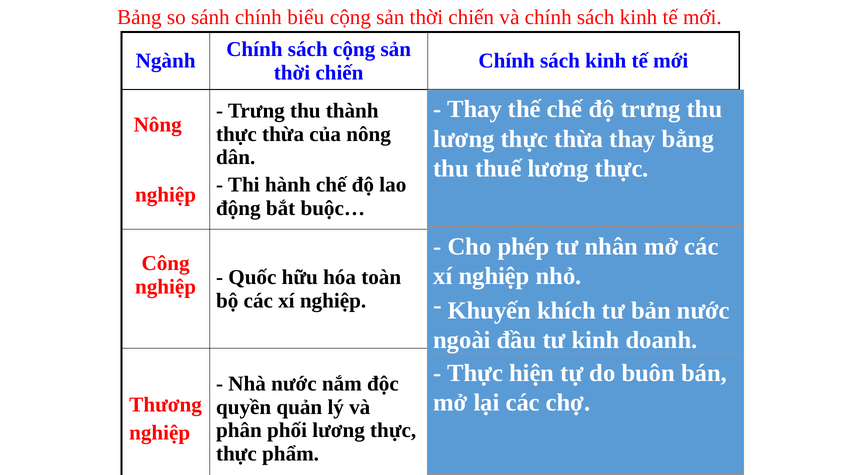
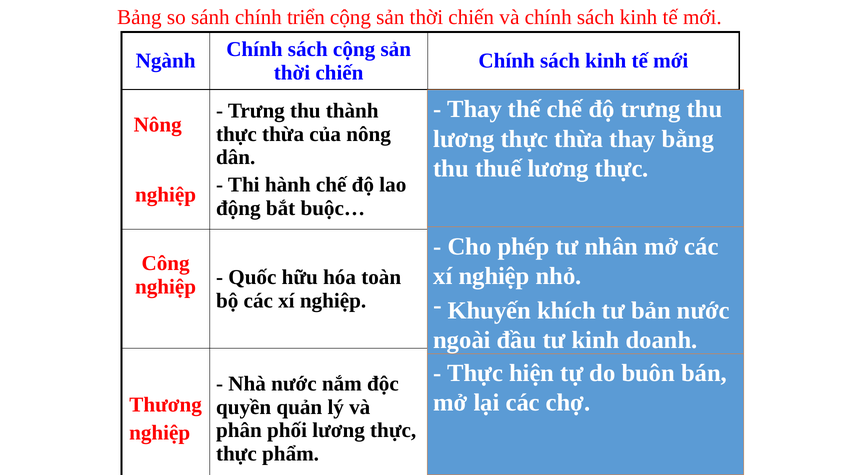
biểu: biểu -> triển (306, 17)
